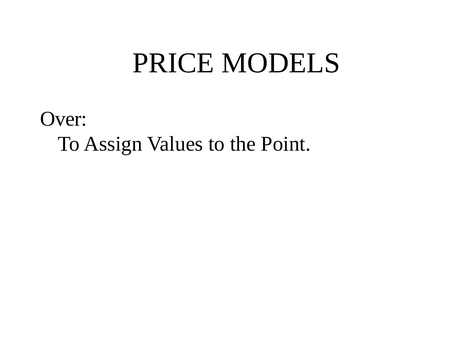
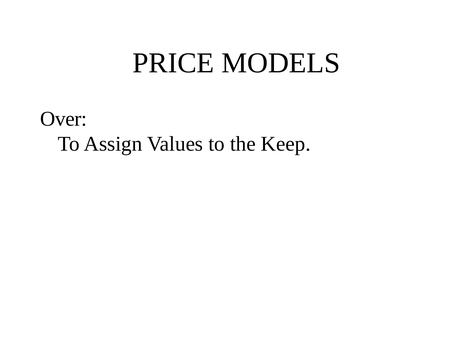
Point: Point -> Keep (286, 144)
